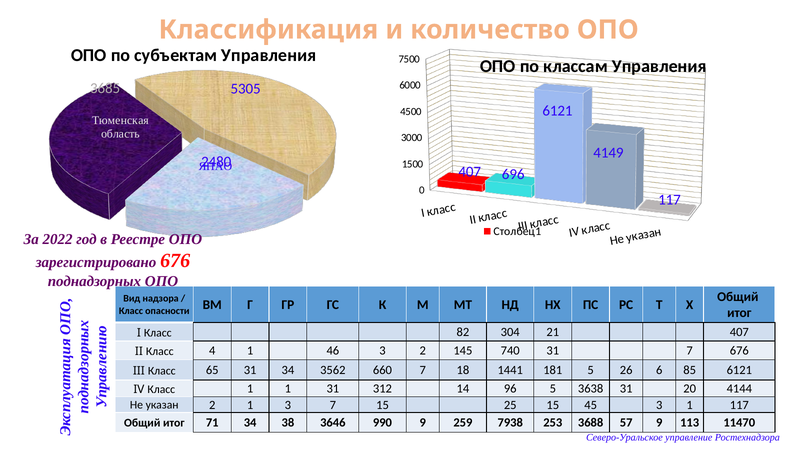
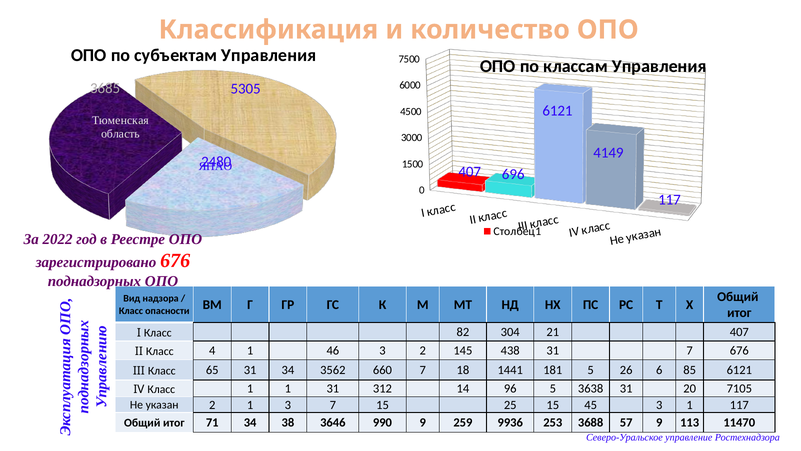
740: 740 -> 438 (510, 350)
4144: 4144 -> 7105 (739, 388)
7938: 7938 -> 9936 (510, 422)
